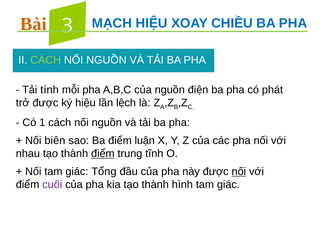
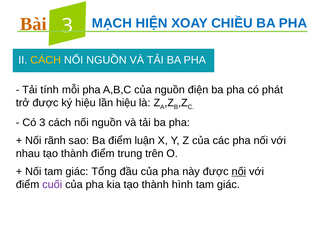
MẠCH HIỆU: HIỆU -> HIỆN (152, 23)
CÁCH colour: light green -> yellow (46, 60)
lần lệch: lệch -> hiệu (126, 103)
Có 1: 1 -> 3 (42, 123)
biên: biên -> rãnh (55, 141)
điểm underline: present -> none (103, 154)
tĩnh: tĩnh -> trên (154, 154)
